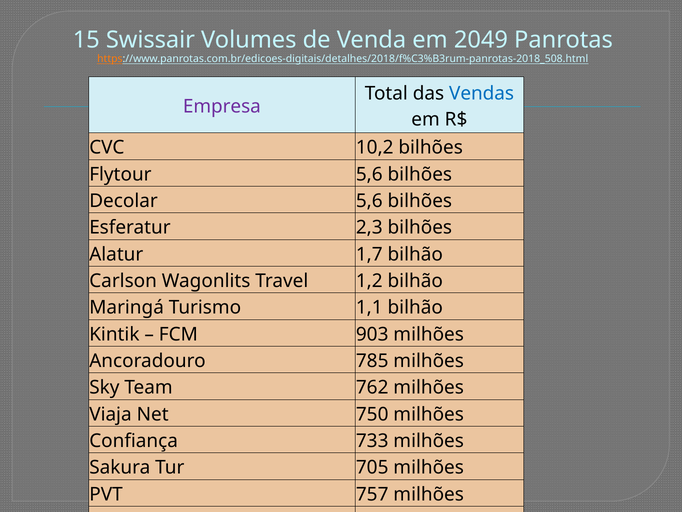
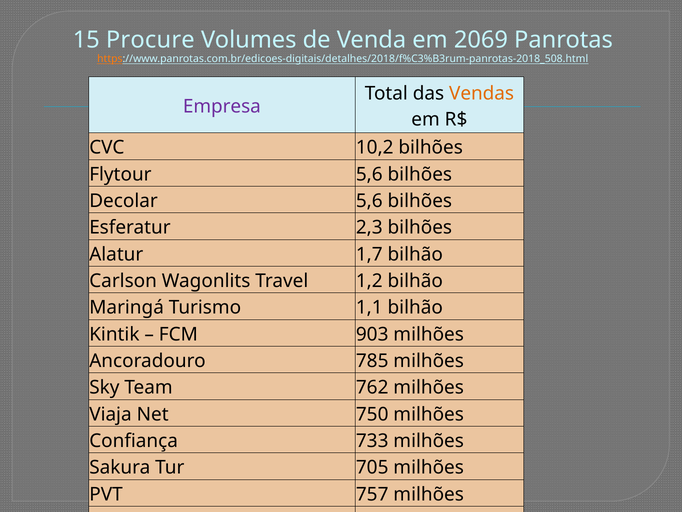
Swissair: Swissair -> Procure (150, 40)
2049: 2049 -> 2069 (481, 40)
Vendas colour: blue -> orange (482, 93)
